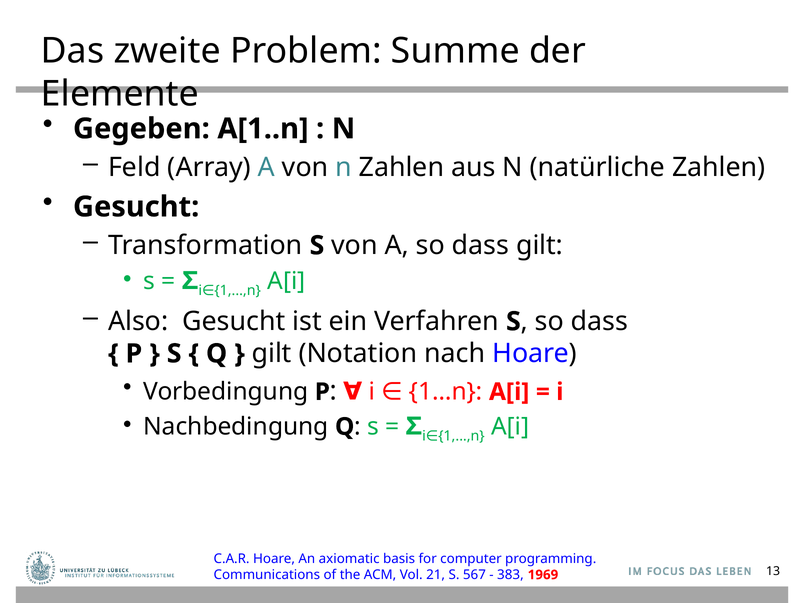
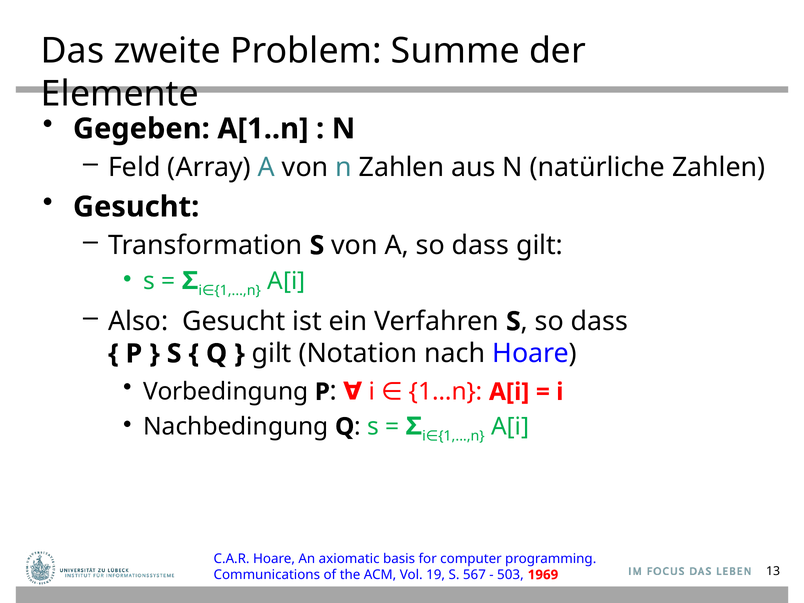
21: 21 -> 19 (436, 575)
383: 383 -> 503 (510, 575)
